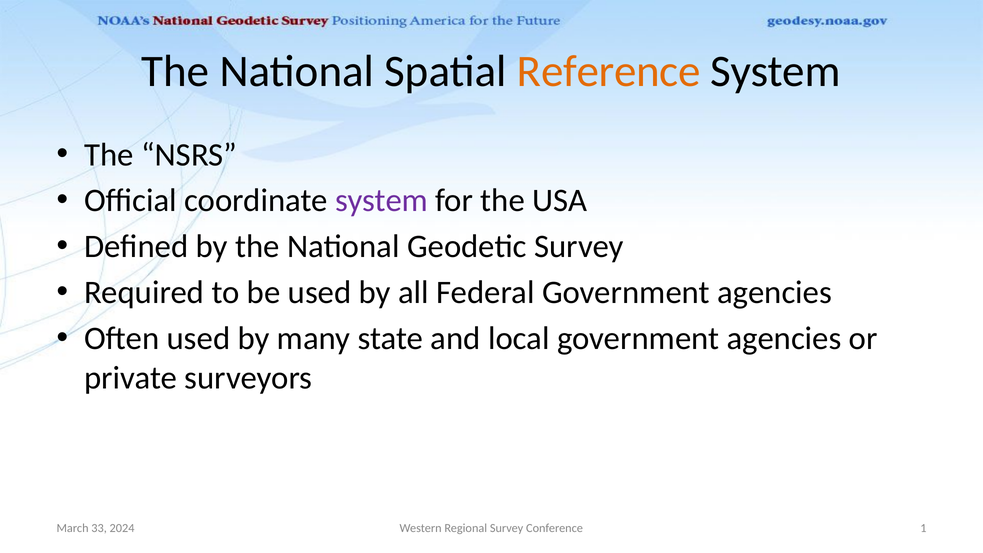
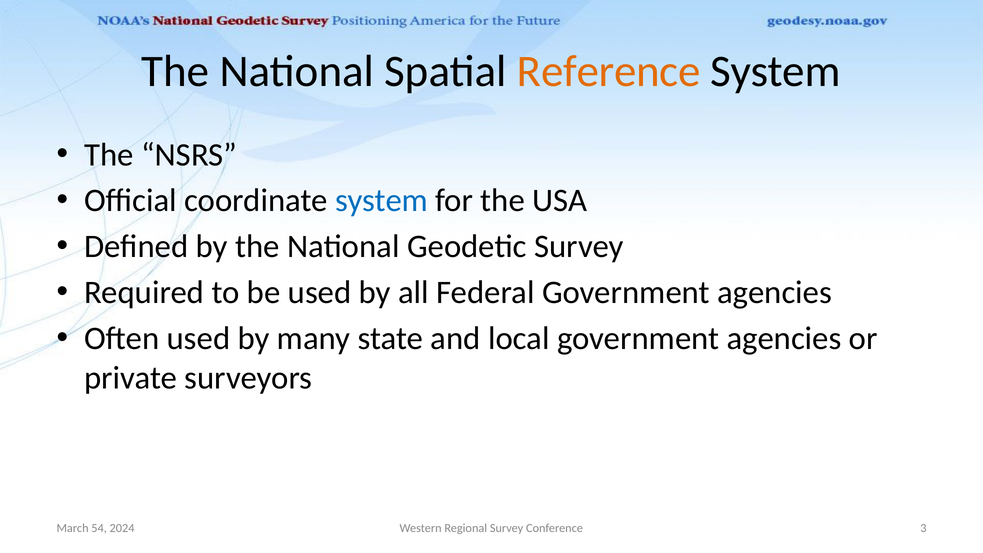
system colour: purple -> blue (381, 201)
1: 1 -> 3 (923, 528)
33: 33 -> 54 (99, 528)
